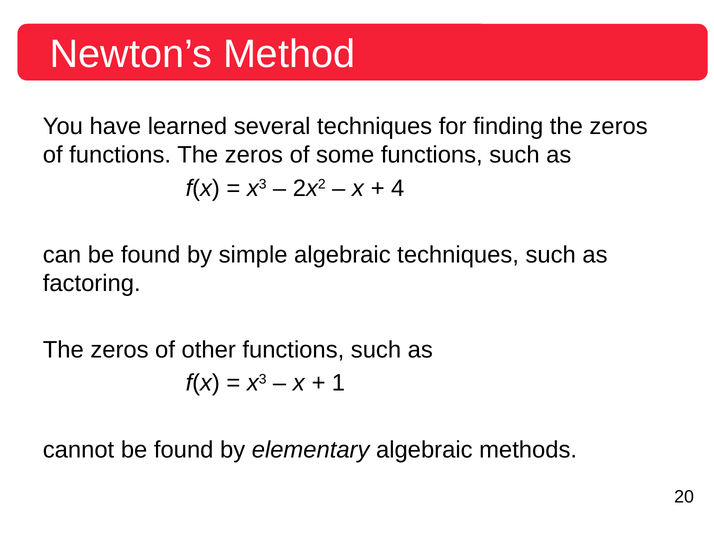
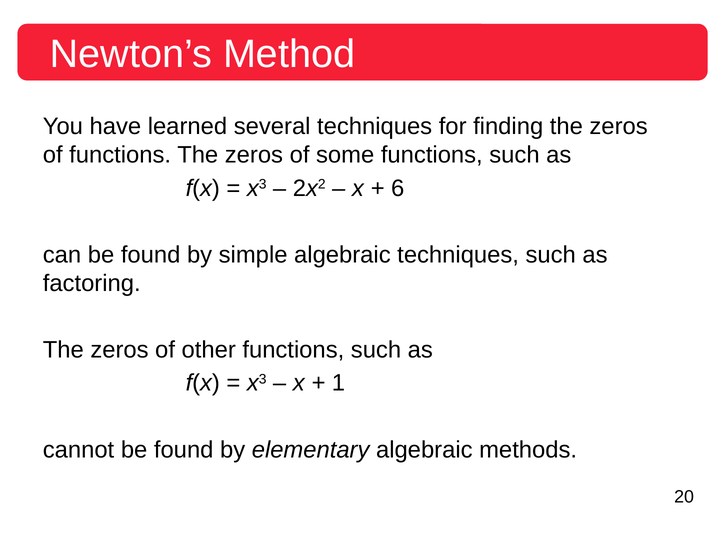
4: 4 -> 6 (398, 188)
